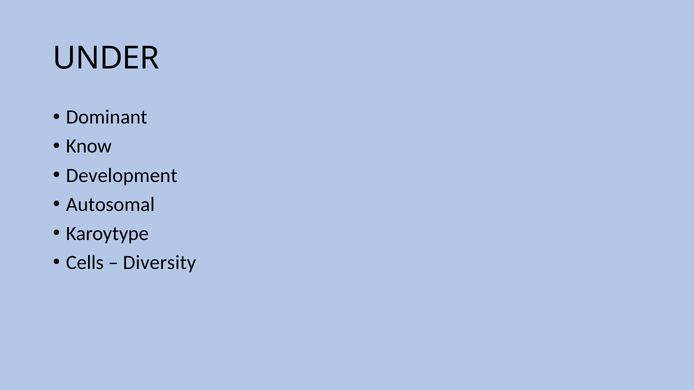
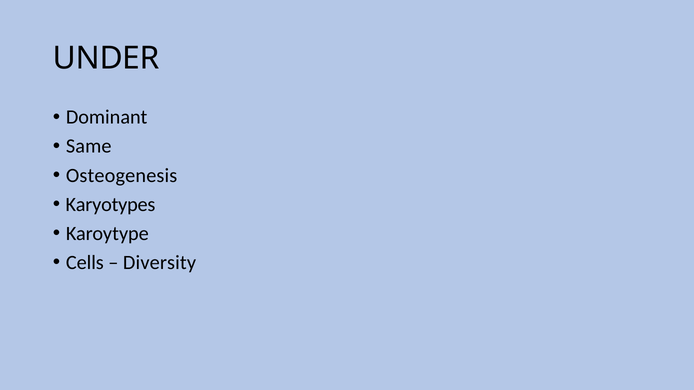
Know: Know -> Same (89, 146)
Development: Development -> Osteogenesis (122, 176)
Autosomal: Autosomal -> Karyotypes (110, 205)
